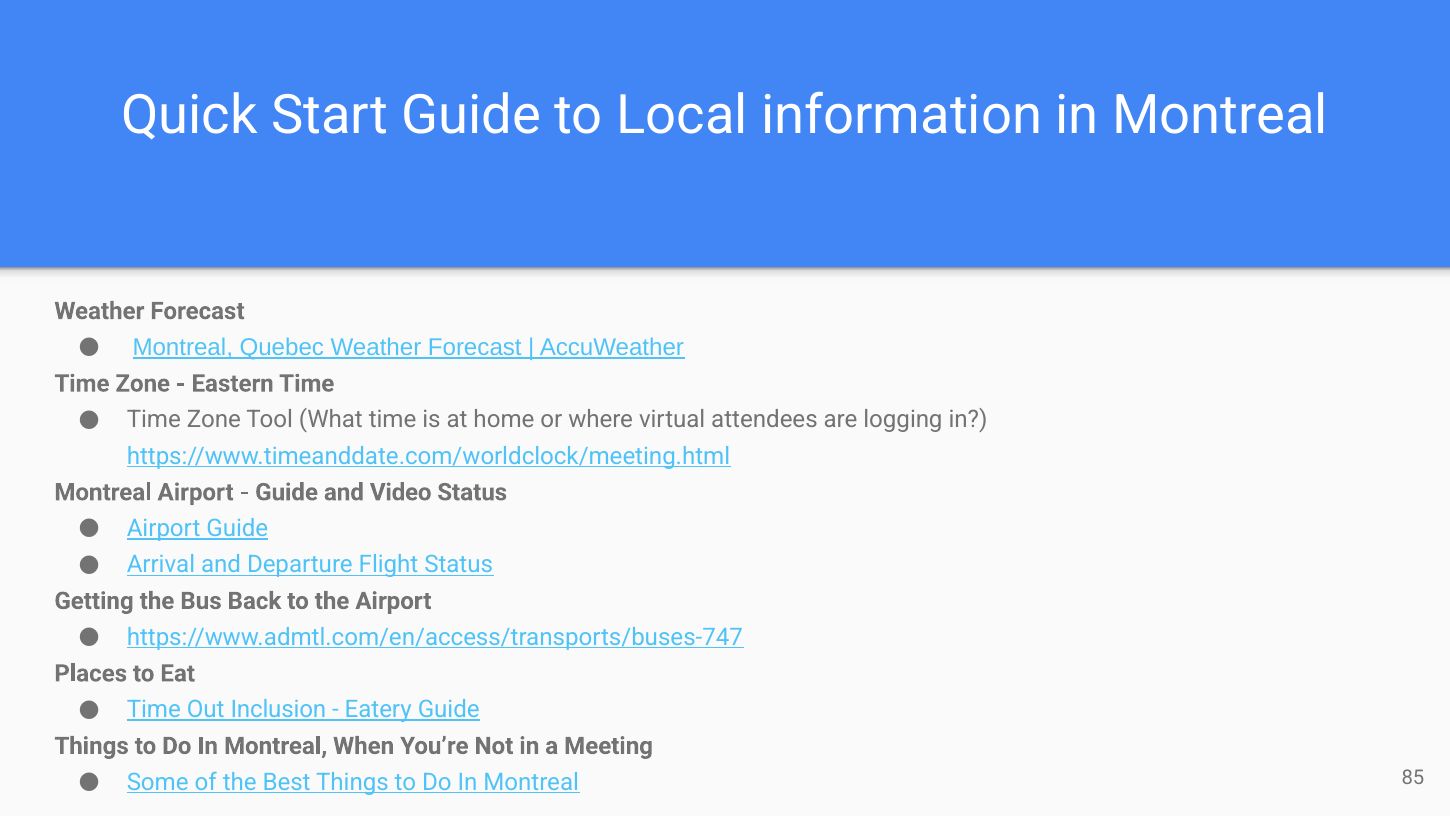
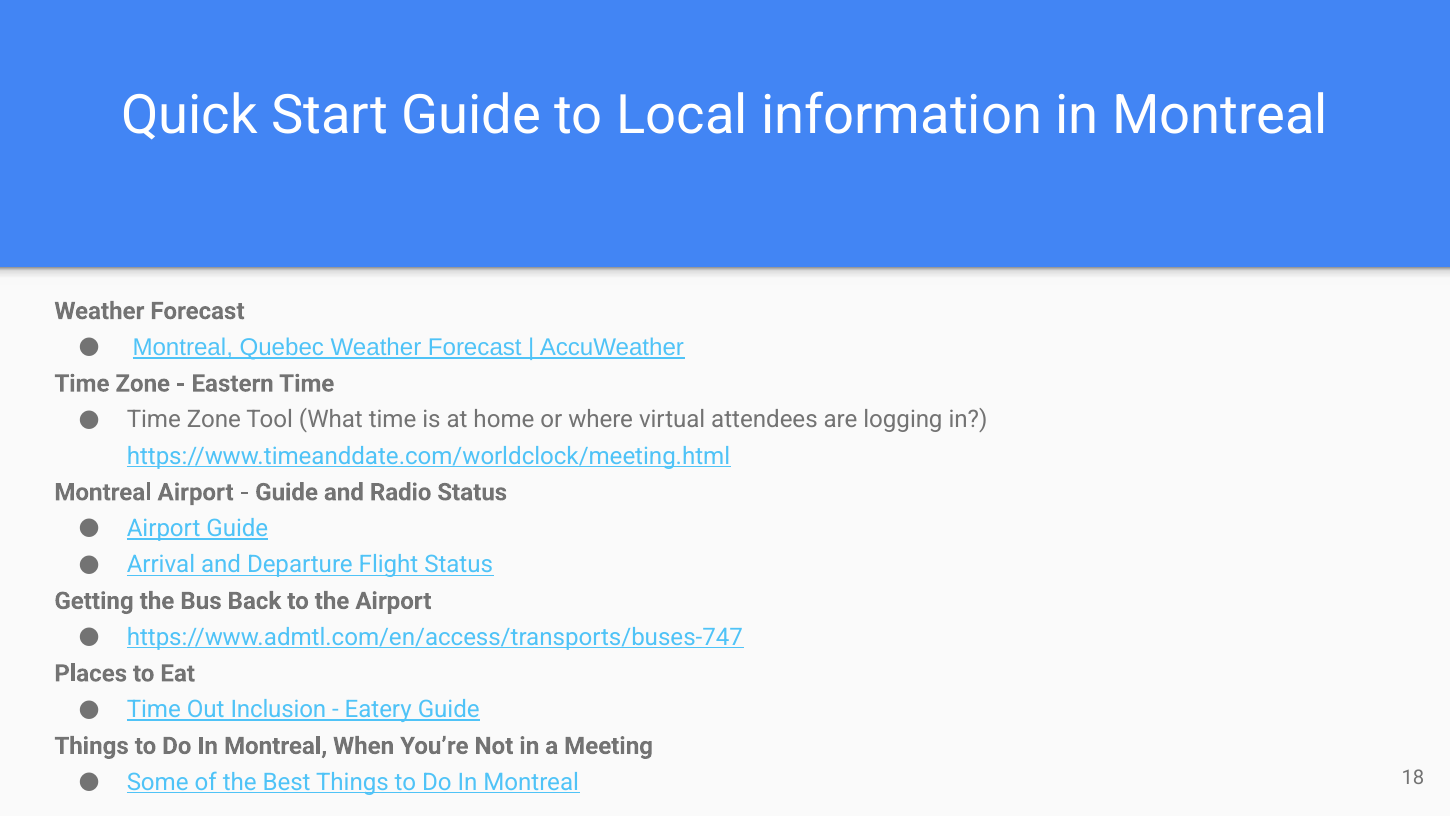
Video: Video -> Radio (401, 492)
85: 85 -> 18 (1413, 777)
